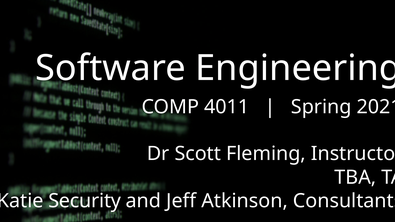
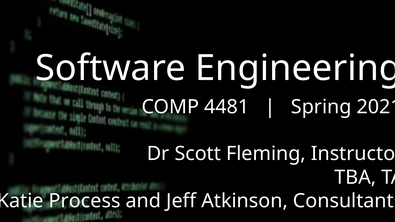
4011: 4011 -> 4481 (227, 107)
Security: Security -> Process (85, 201)
